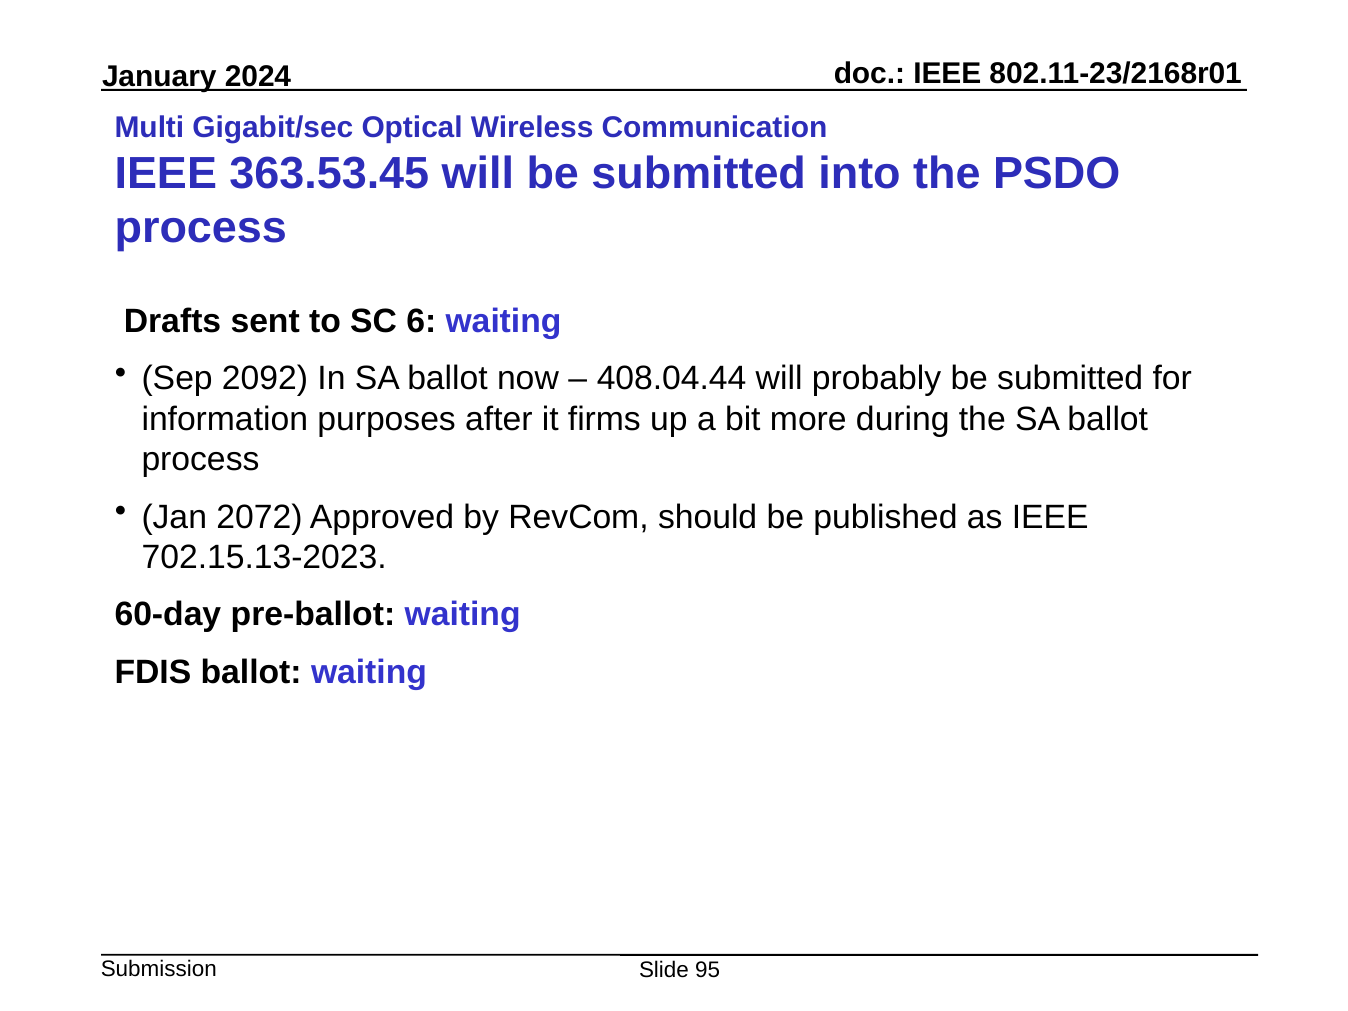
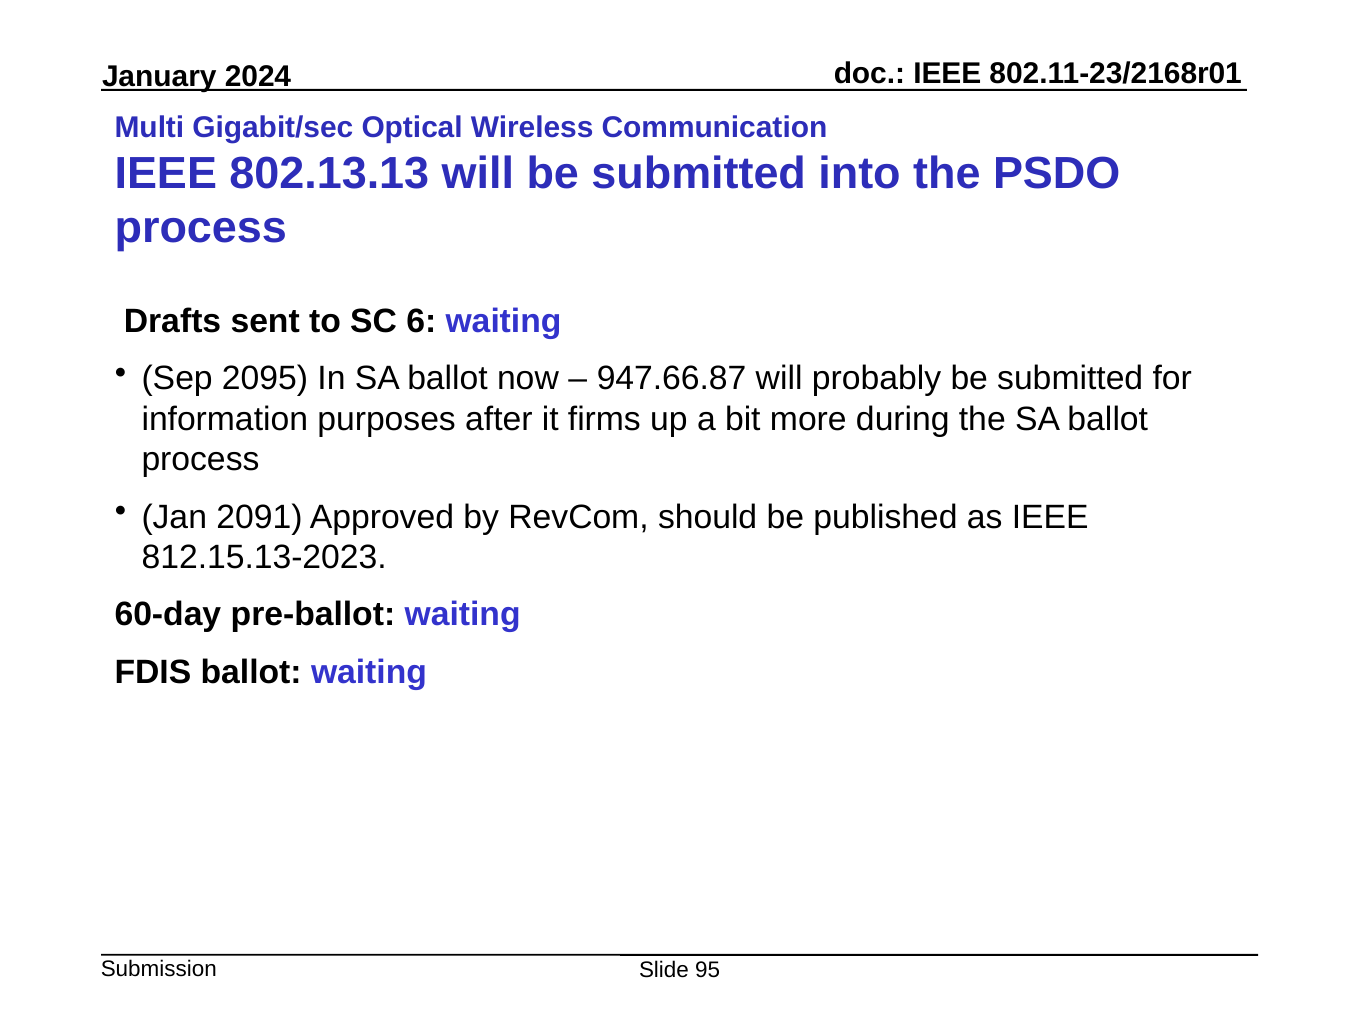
363.53.45: 363.53.45 -> 802.13.13 (329, 174)
2092: 2092 -> 2095 (265, 379)
408.04.44: 408.04.44 -> 947.66.87 (672, 379)
2072: 2072 -> 2091 (259, 517)
702.15.13-2023: 702.15.13-2023 -> 812.15.13-2023 (264, 557)
